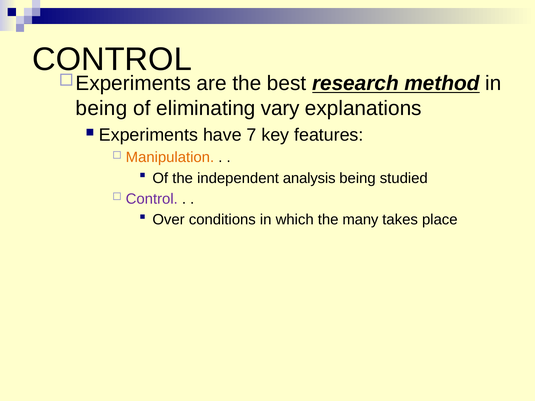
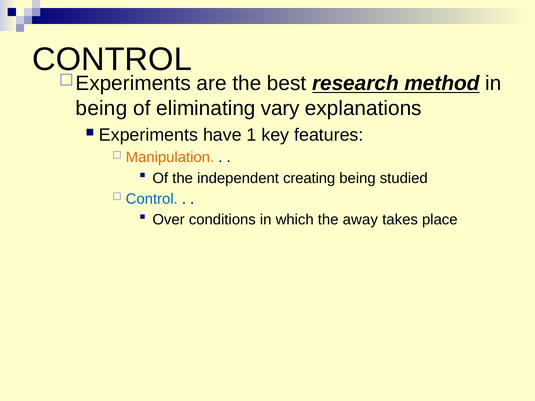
7: 7 -> 1 (252, 135)
analysis: analysis -> creating (309, 178)
Control colour: purple -> blue (152, 199)
many: many -> away (360, 220)
